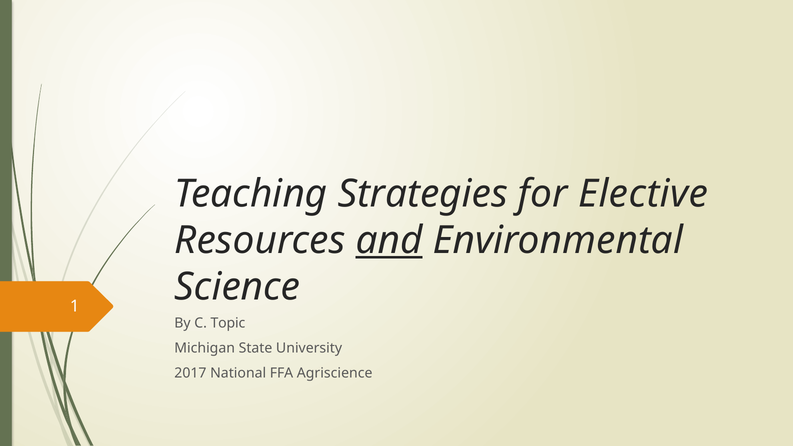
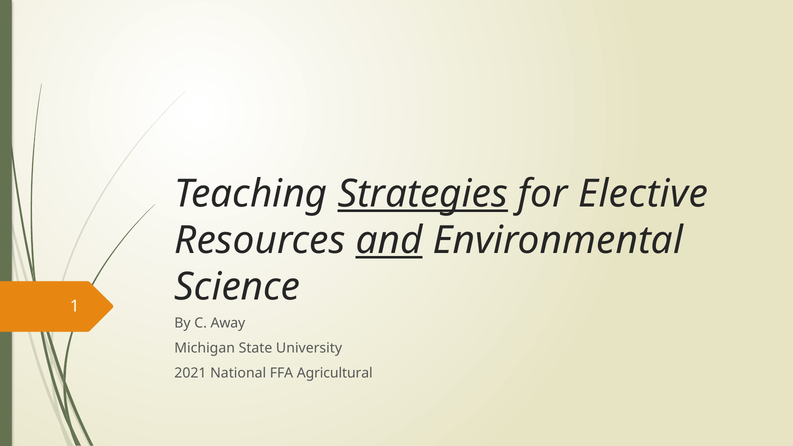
Strategies underline: none -> present (423, 194)
Topic: Topic -> Away (228, 323)
2017: 2017 -> 2021 (190, 373)
Agriscience: Agriscience -> Agricultural (335, 373)
